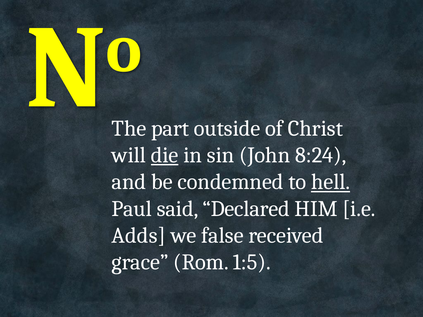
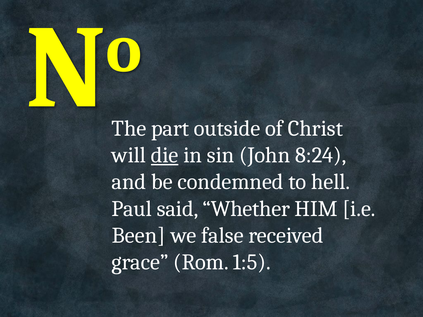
hell underline: present -> none (331, 182)
Declared: Declared -> Whether (246, 209)
Adds: Adds -> Been (139, 236)
